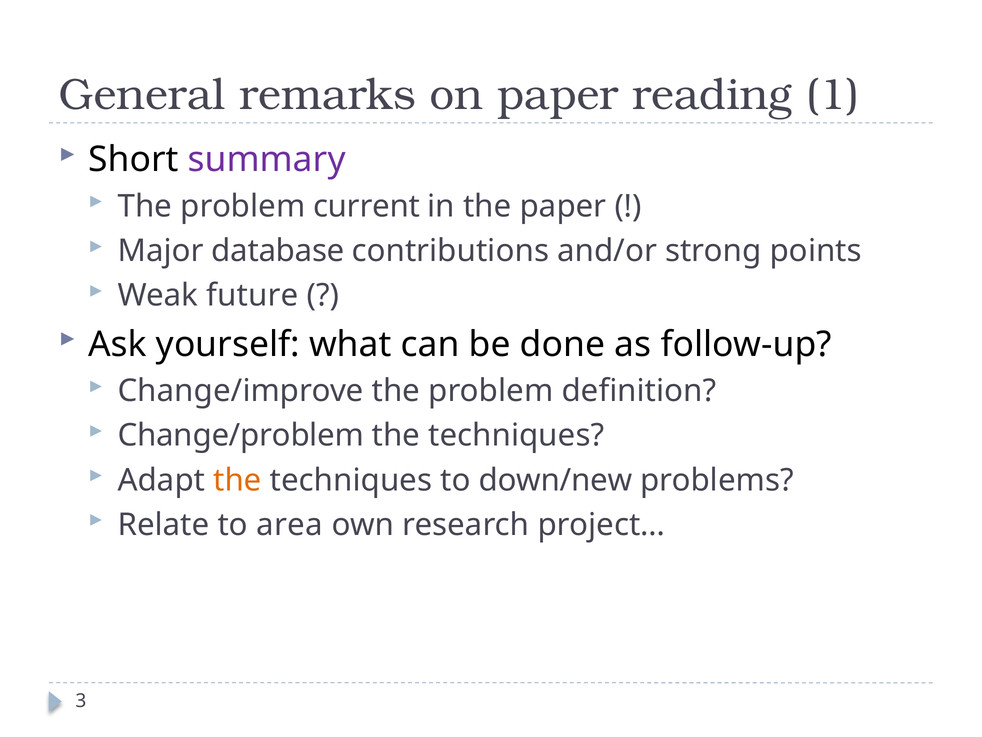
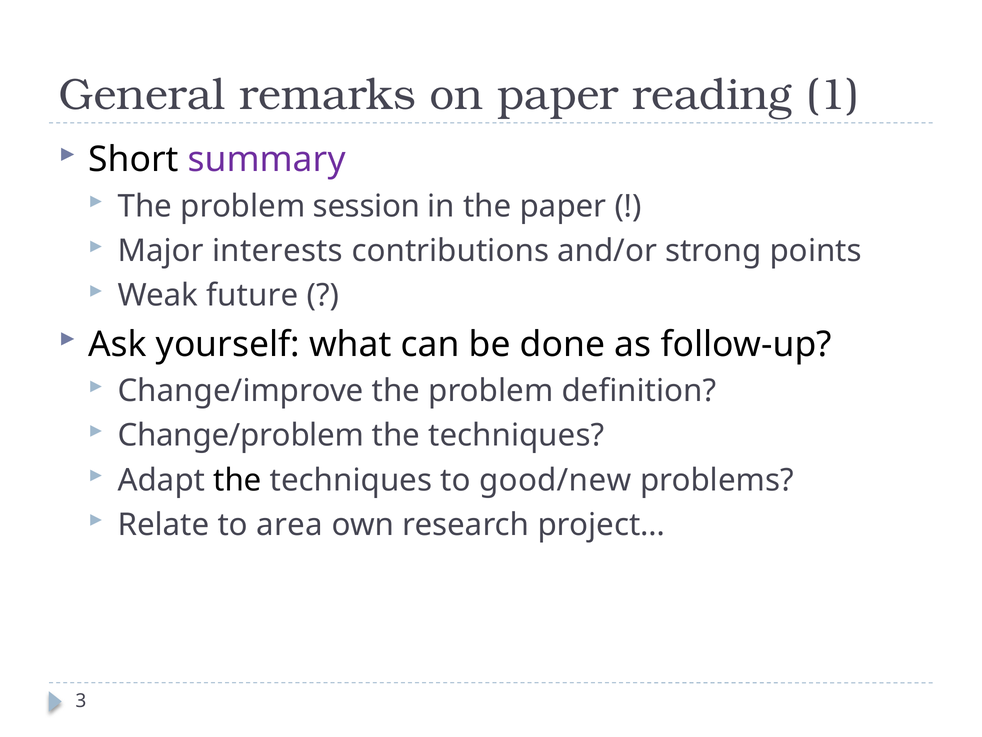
current: current -> session (367, 206)
database: database -> interests (278, 251)
the colour: orange -> black (237, 480)
down/new: down/new -> good/new (555, 480)
